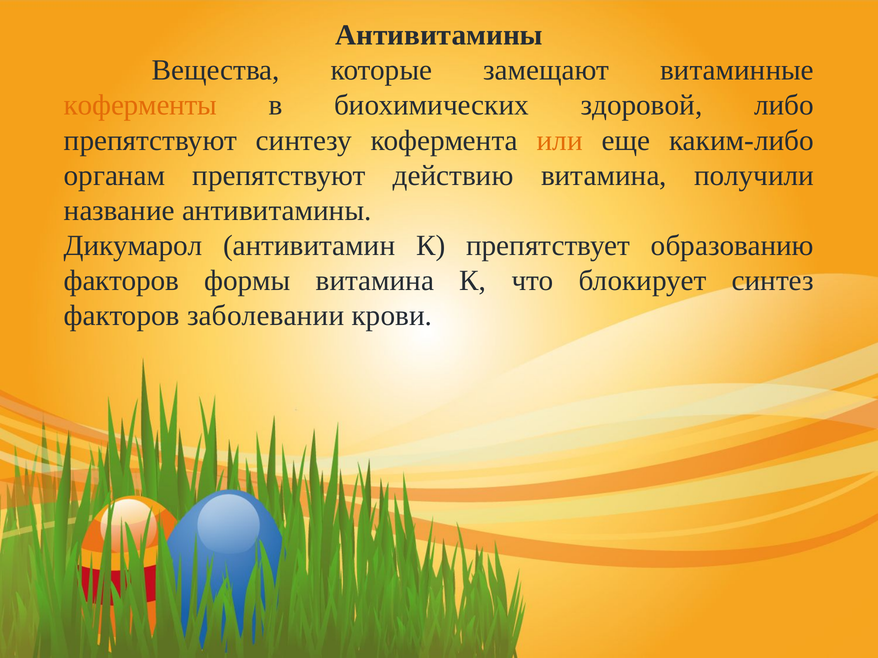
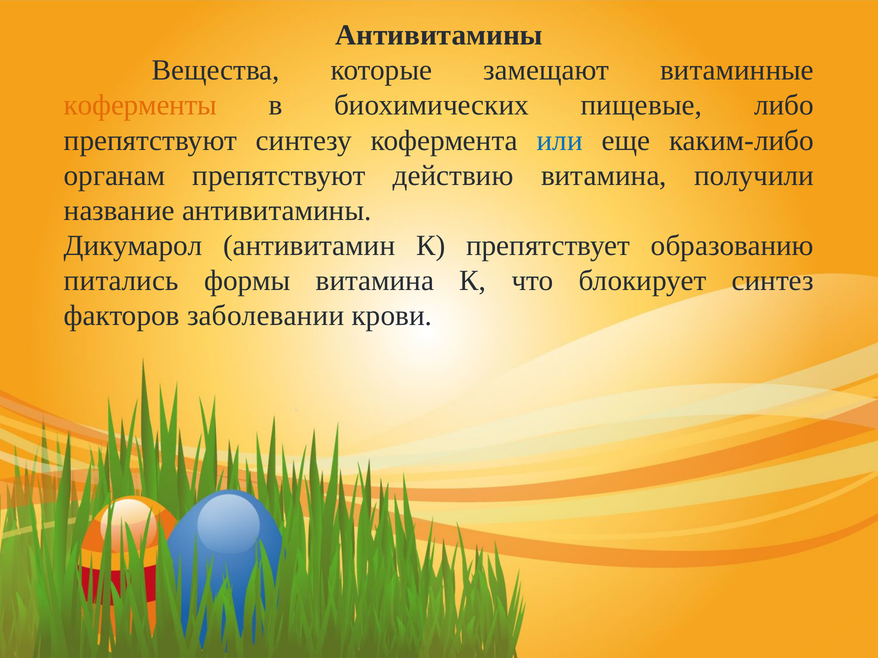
здоровой: здоровой -> пищевые (641, 105)
или colour: orange -> blue (560, 140)
факторов: факторов -> питались (121, 281)
